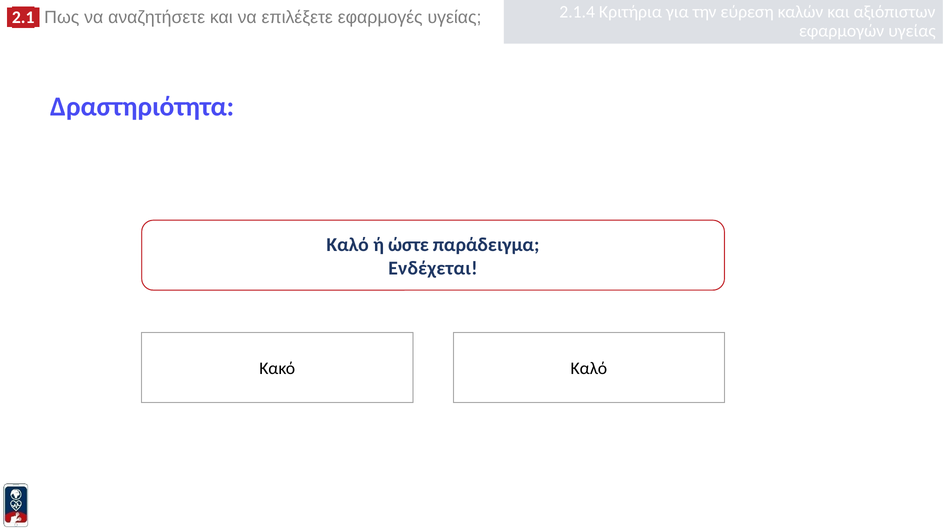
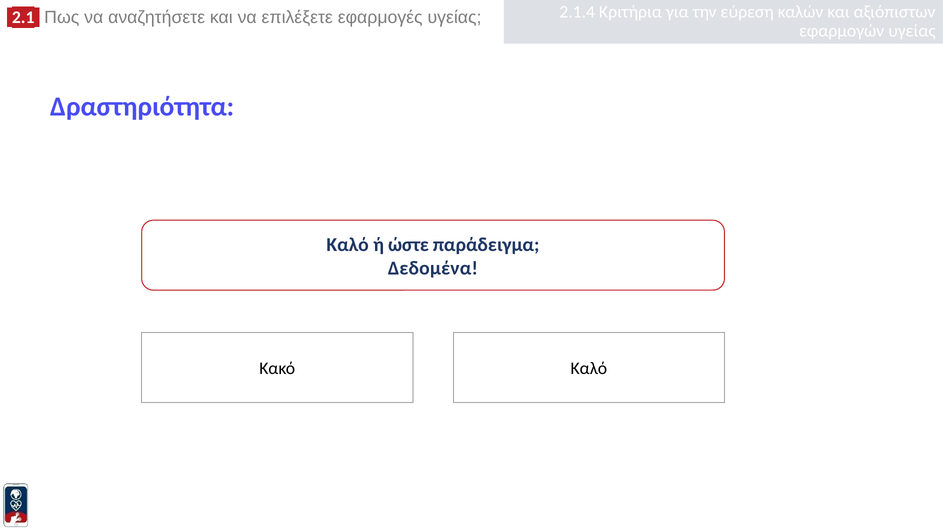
Ενδέχεται: Ενδέχεται -> Δεδομένα (433, 269)
